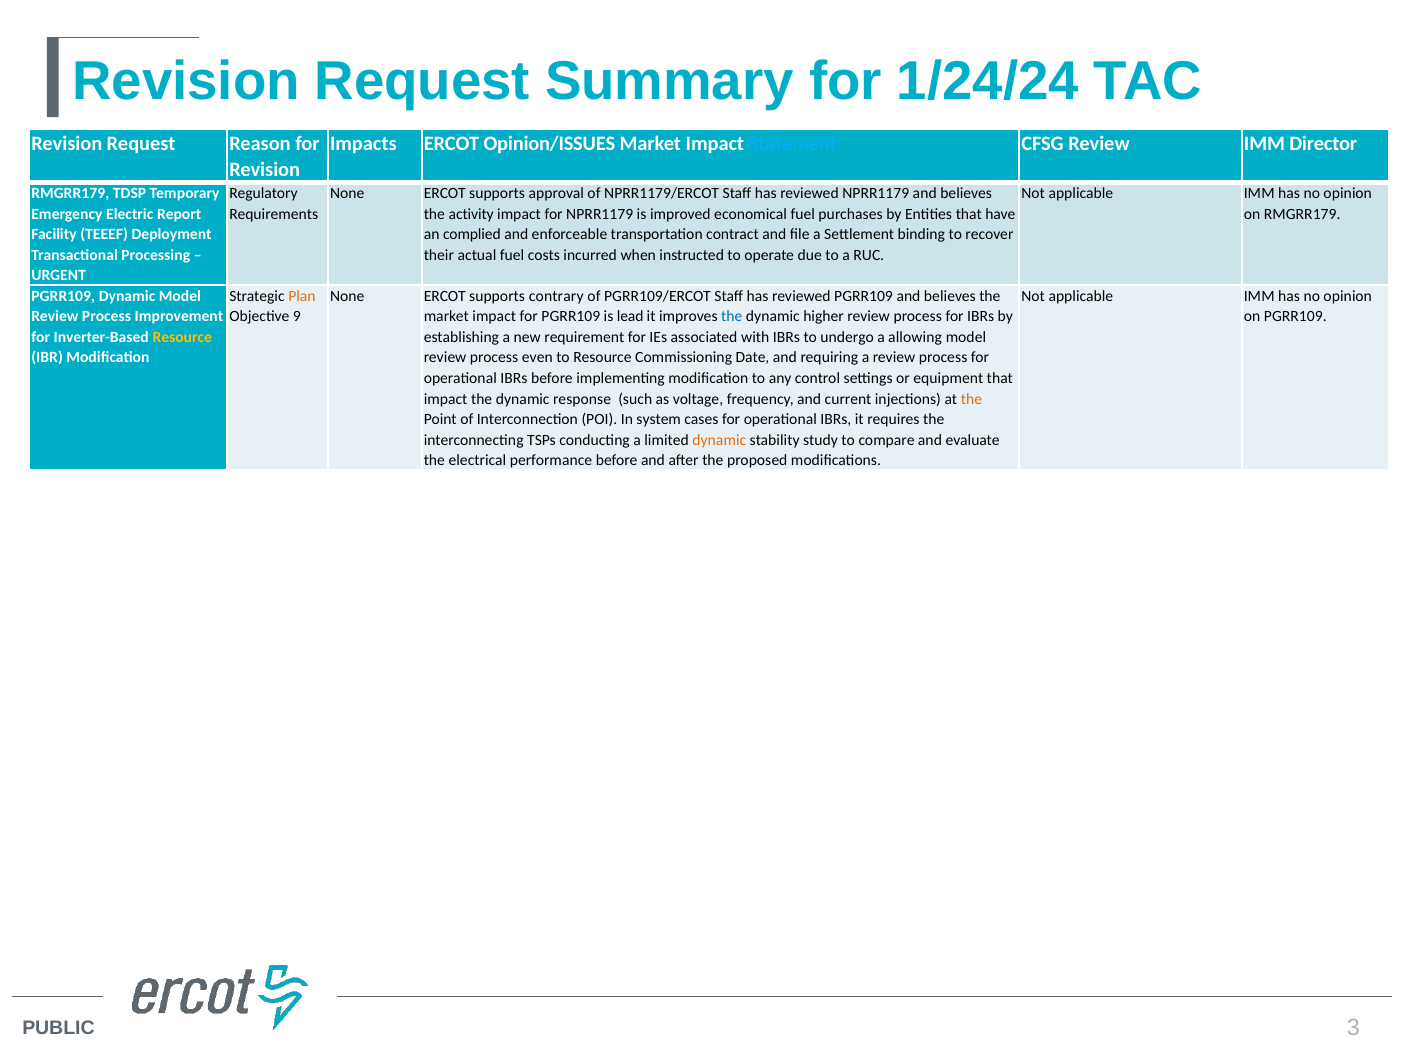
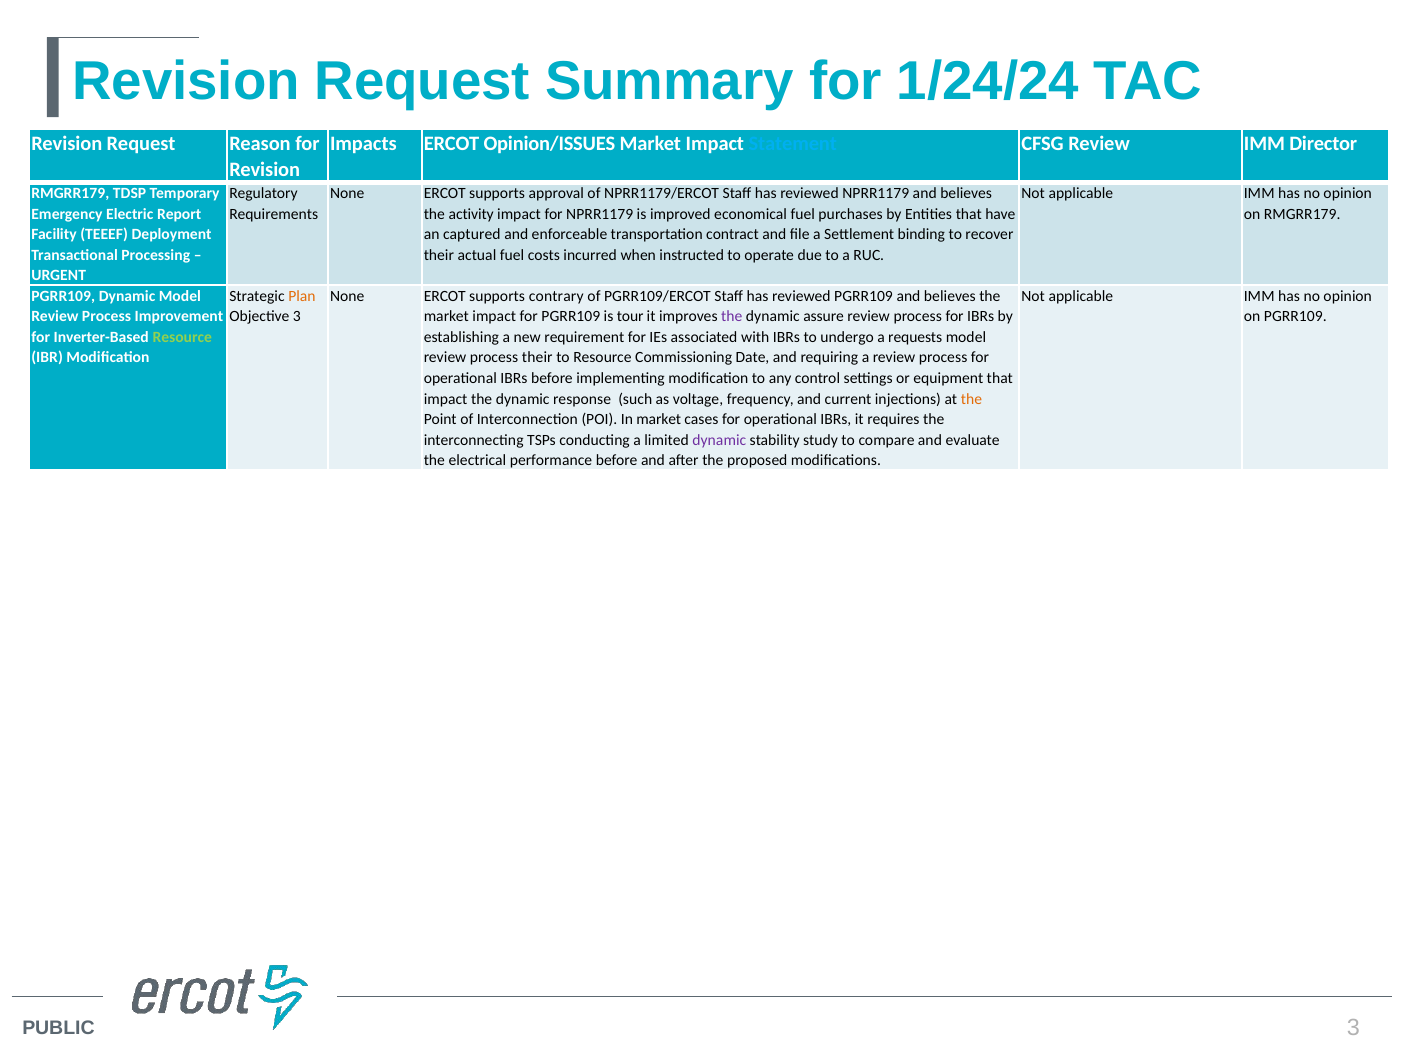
complied: complied -> captured (472, 234)
Objective 9: 9 -> 3 (297, 317)
lead: lead -> tour (630, 317)
the colour: blue -> purple (732, 317)
higher: higher -> assure (824, 317)
Resource colour: yellow -> light green (182, 337)
allowing: allowing -> requests (915, 337)
process even: even -> their (537, 358)
In system: system -> market (659, 419)
dynamic colour: orange -> purple (719, 440)
